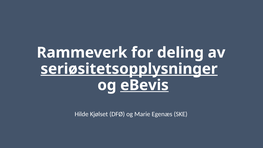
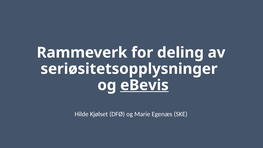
seriøsitetsopplysninger underline: present -> none (129, 69)
